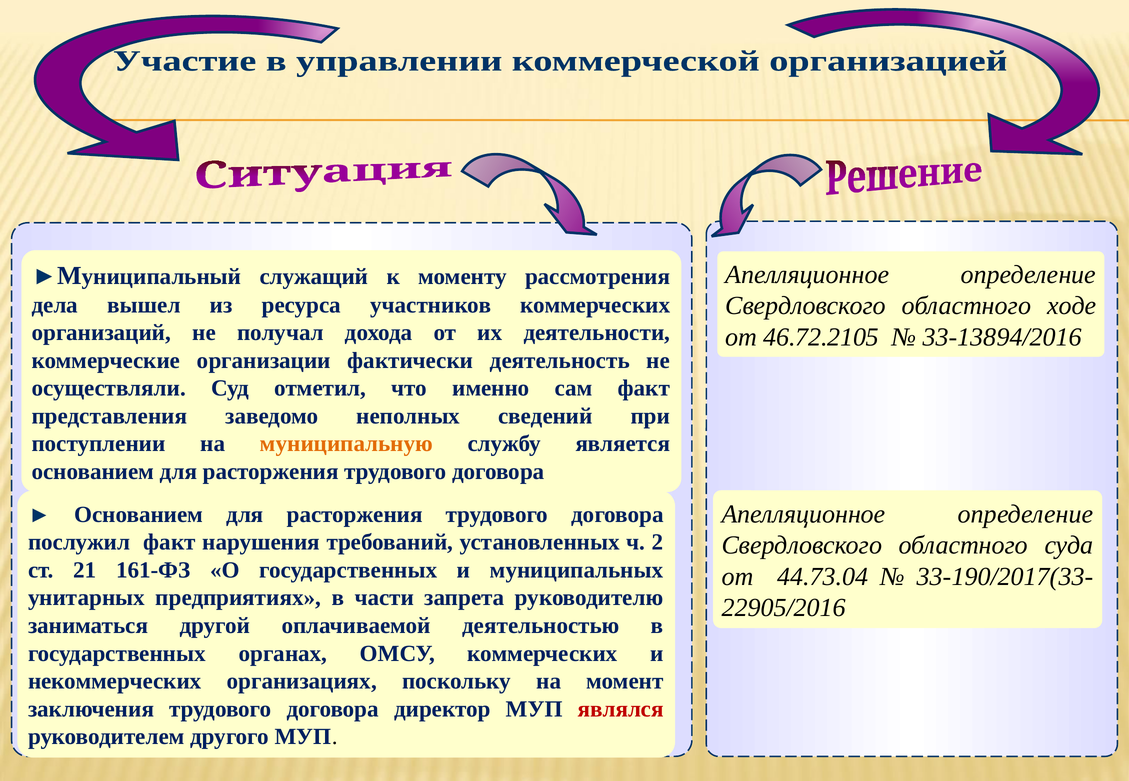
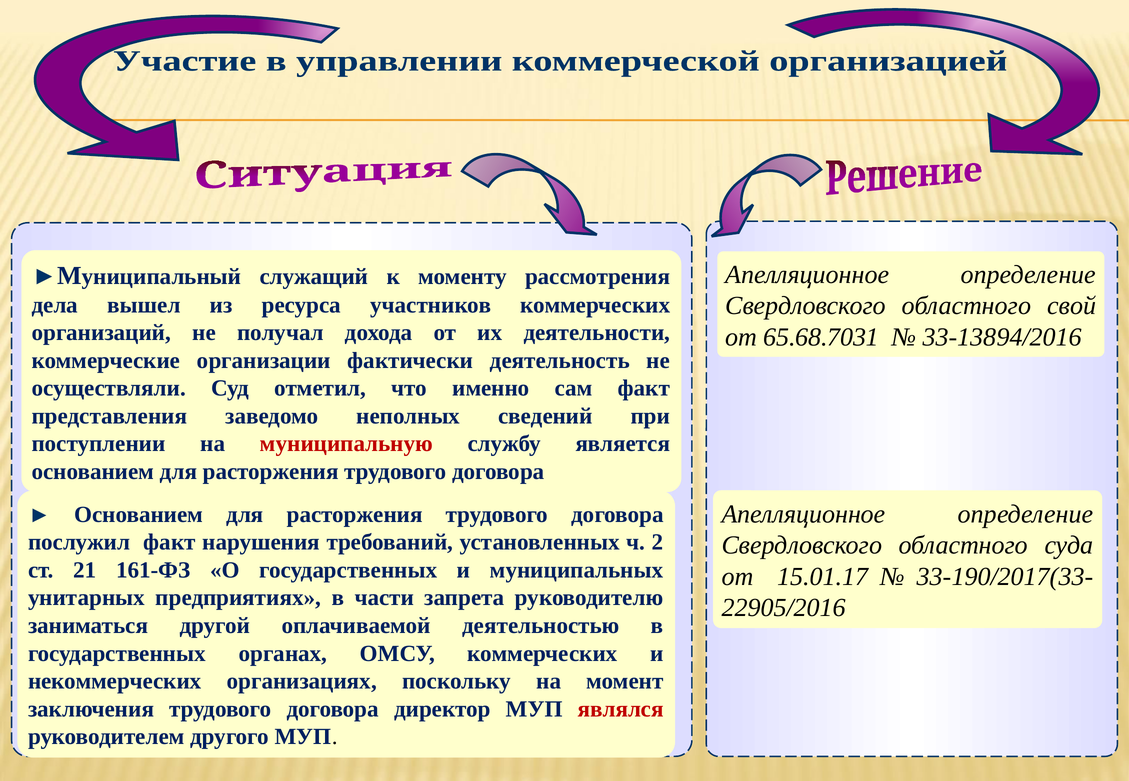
ходе: ходе -> свой (1072, 306)
46.72.2105: 46.72.2105 -> 65.68.7031 (821, 337)
муниципальную colour: orange -> red (347, 444)
44.73.04: 44.73.04 -> 15.01.17 (823, 577)
